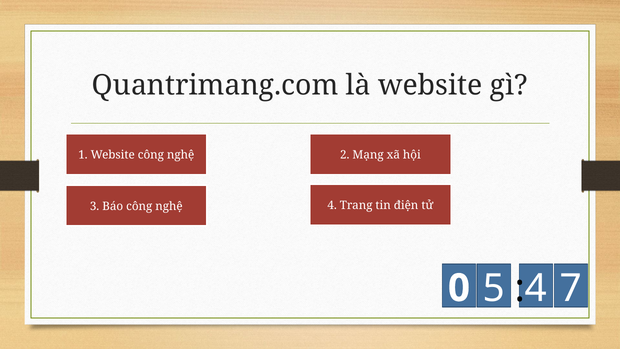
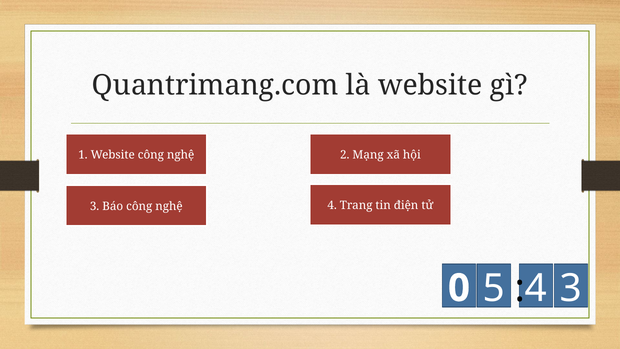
5 7: 7 -> 3 (571, 288)
